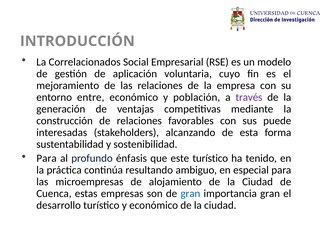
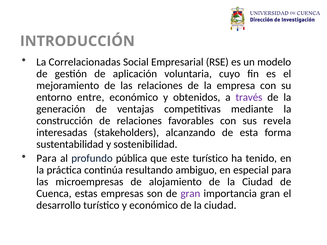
Correlacionados: Correlacionados -> Correlacionadas (85, 62)
población: población -> obtenidos (197, 97)
puede: puede -> revela (277, 121)
énfasis: énfasis -> pública (132, 158)
gran colour: blue -> purple (190, 194)
